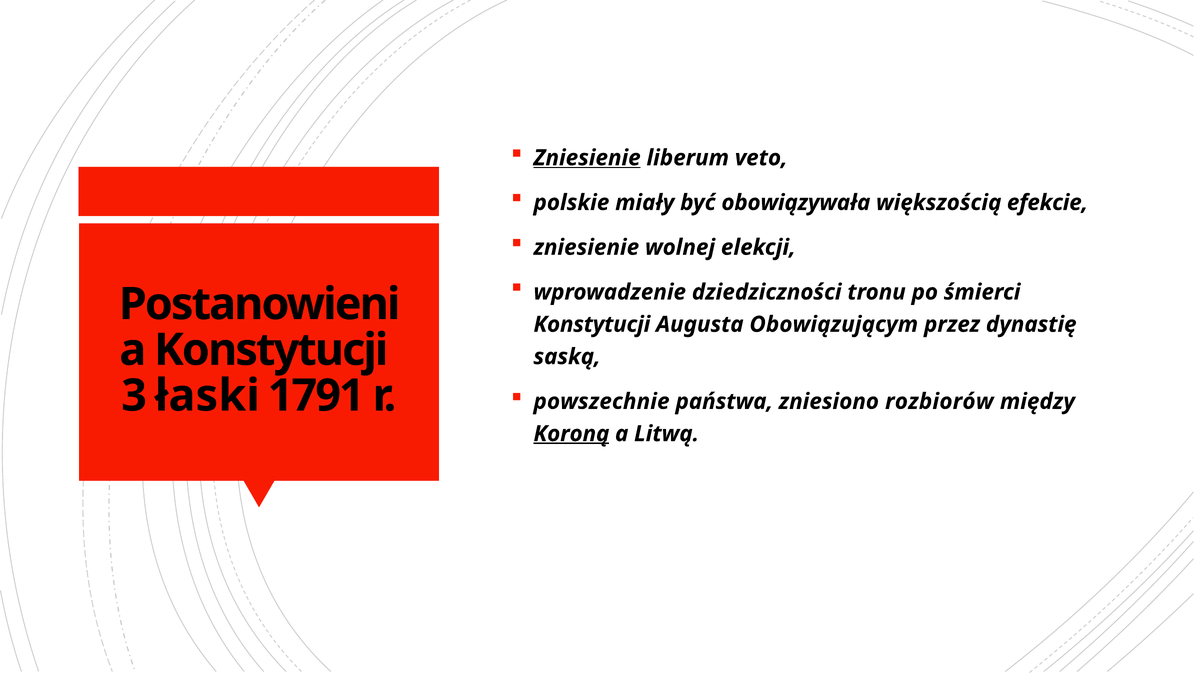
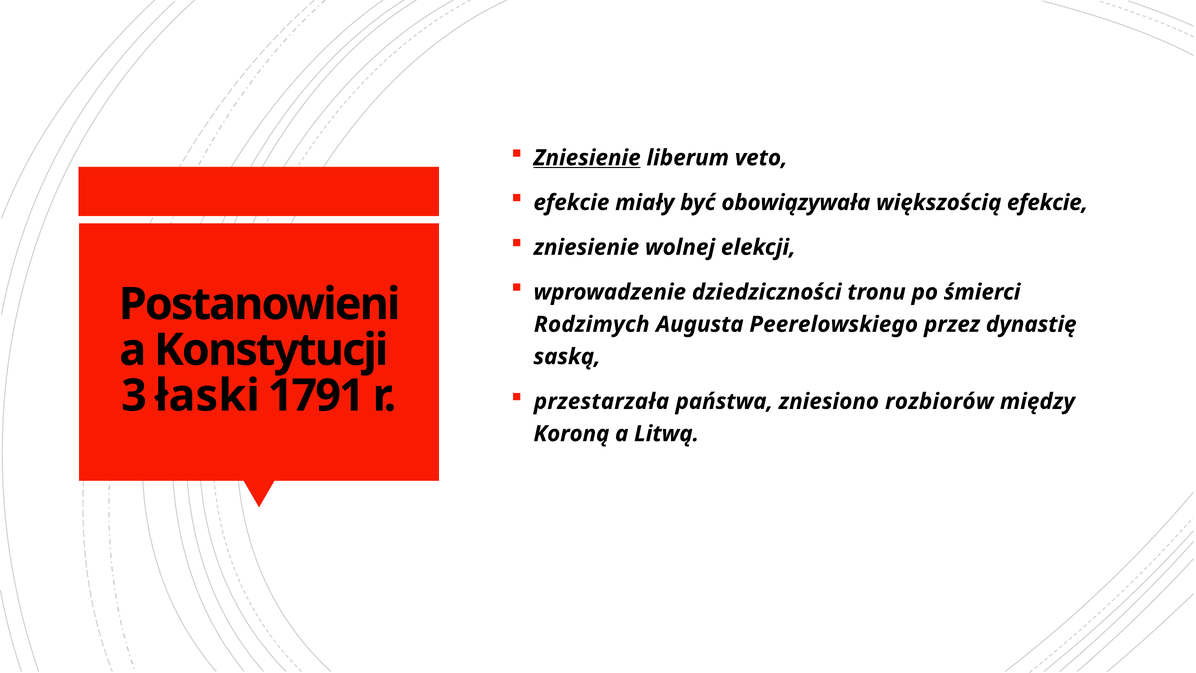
polskie: polskie -> efekcie (571, 203)
Konstytucji: Konstytucji -> Rodzimych (592, 324)
Obowiązującym: Obowiązującym -> Peerelowskiego (834, 324)
powszechnie: powszechnie -> przestarzała (601, 401)
Koroną underline: present -> none (571, 434)
